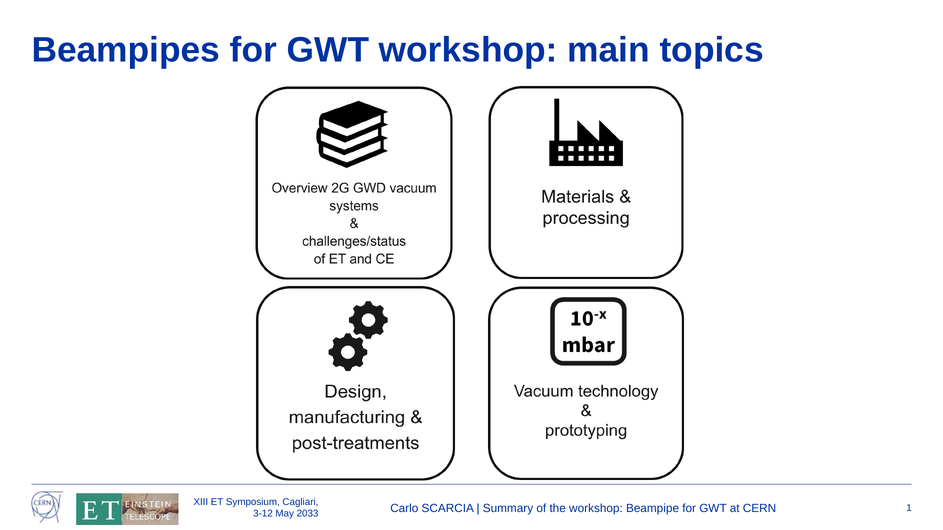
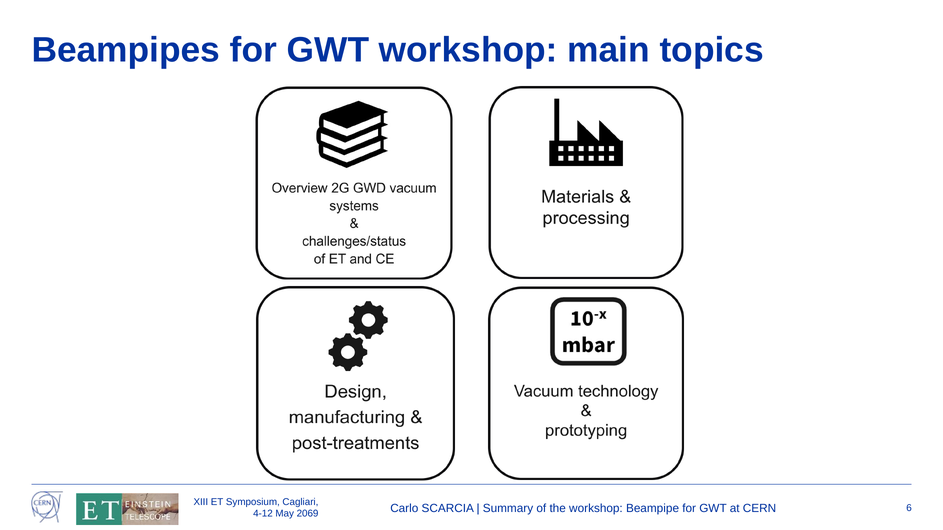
3-12: 3-12 -> 4-12 (263, 514)
2033: 2033 -> 2069 (308, 514)
1: 1 -> 6 (909, 509)
